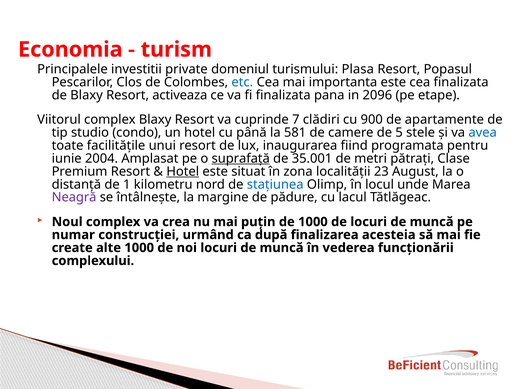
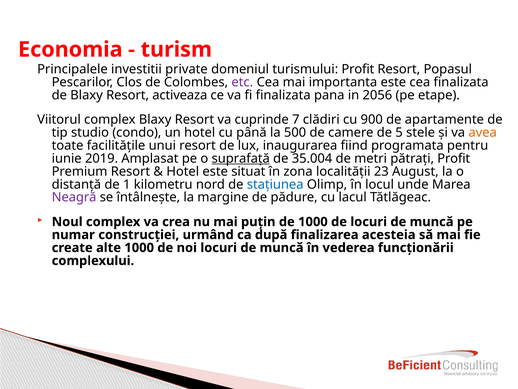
turismului Plasa: Plasa -> Profit (358, 69)
etc colour: blue -> purple (242, 82)
2096: 2096 -> 2056 (377, 95)
581: 581 -> 500 (295, 132)
avea colour: blue -> orange (483, 132)
2004: 2004 -> 2019 (102, 158)
35.001: 35.001 -> 35.004 (312, 158)
pătrați Clase: Clase -> Profit (454, 158)
Hotel underline: present -> none (183, 171)
